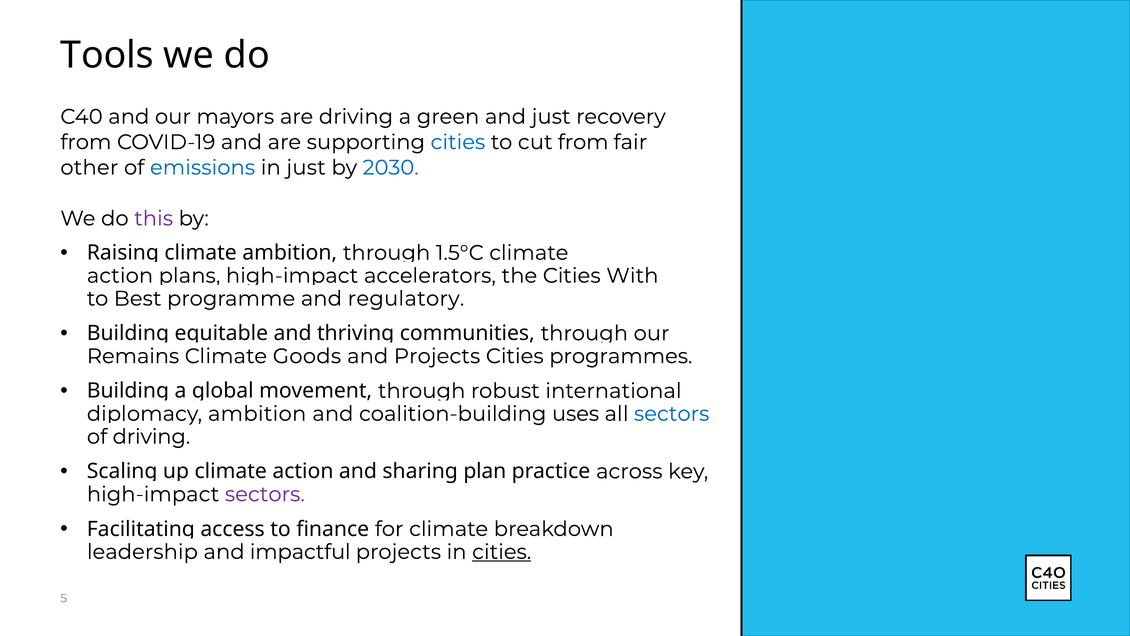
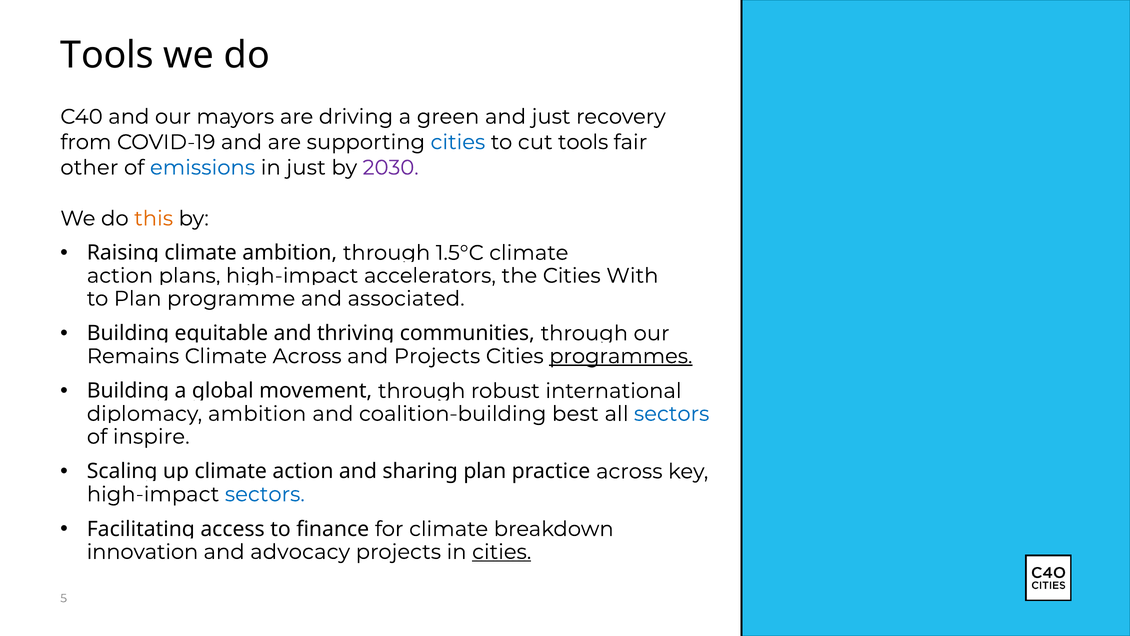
cut from: from -> tools (583, 142)
2030 colour: blue -> purple (391, 168)
this colour: purple -> orange (154, 218)
to Best: Best -> Plan (138, 298)
regulatory: regulatory -> associated (406, 298)
Climate Goods: Goods -> Across (307, 356)
programmes underline: none -> present (621, 356)
uses: uses -> best (575, 414)
of driving: driving -> inspire (151, 436)
sectors colour: purple -> blue (265, 494)
leadership: leadership -> innovation (142, 552)
impactful: impactful -> advocacy (300, 552)
